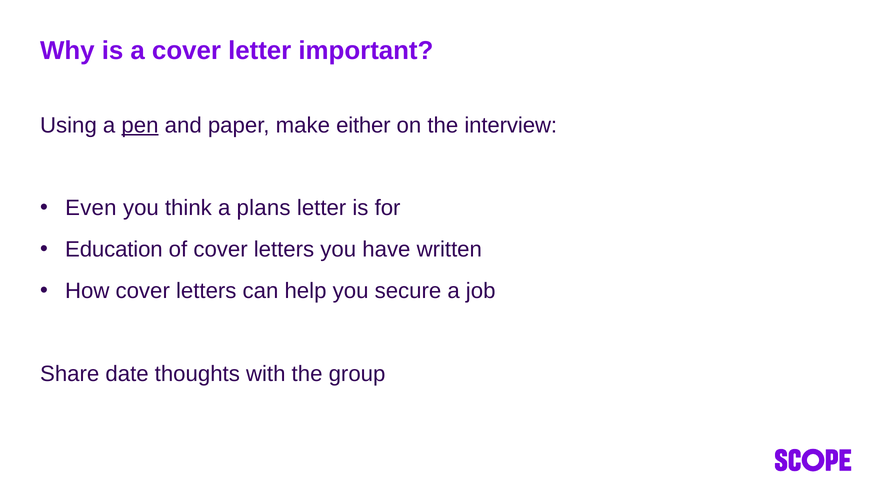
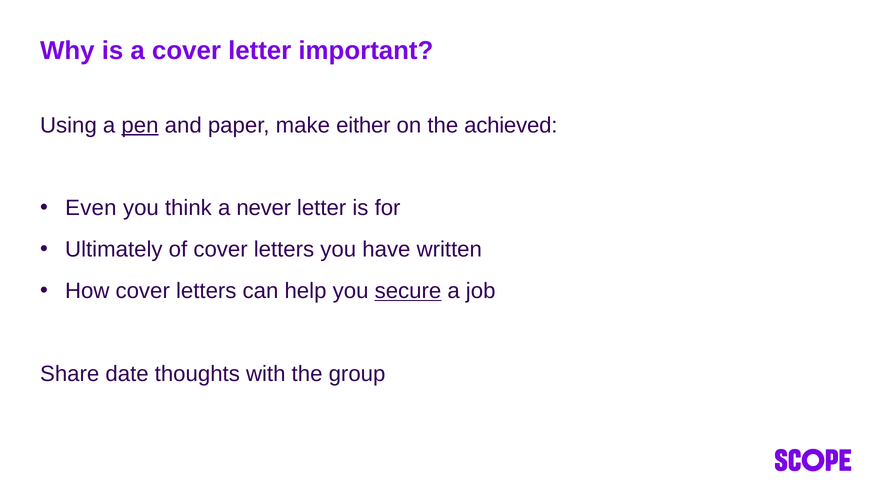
interview: interview -> achieved (511, 125)
plans: plans -> never (264, 208)
Education: Education -> Ultimately (114, 250)
secure underline: none -> present (408, 291)
